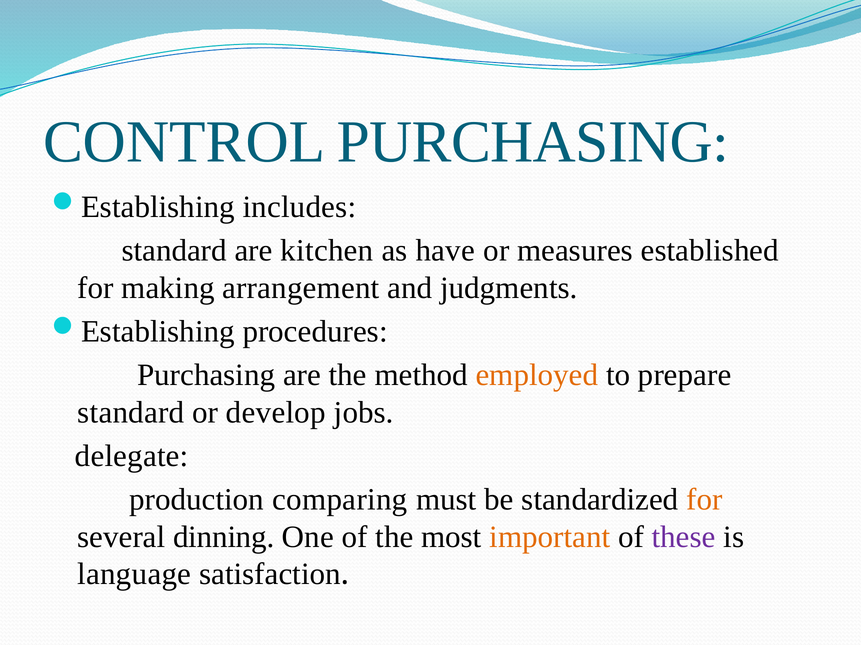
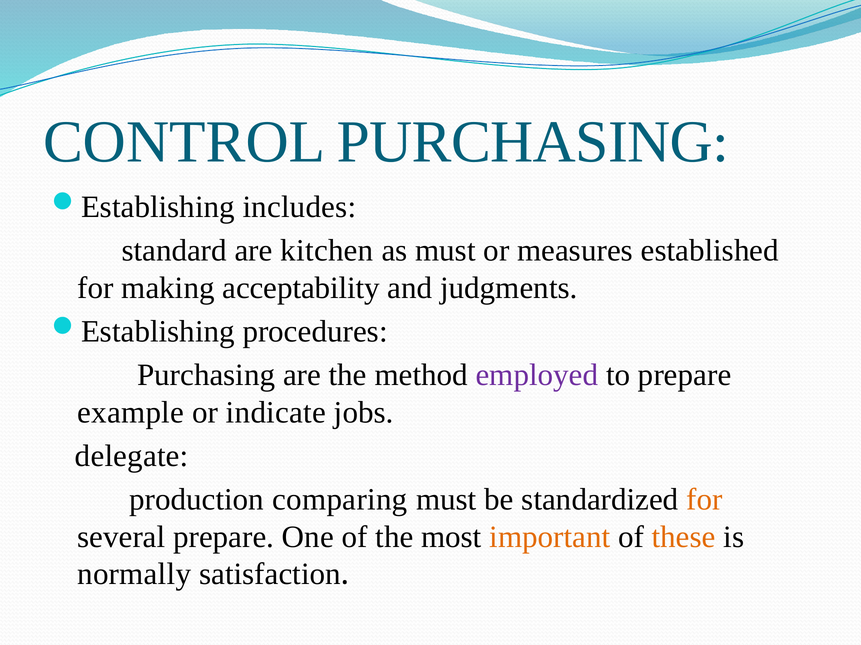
as have: have -> must (445, 251)
arrangement: arrangement -> acceptability (301, 288)
employed colour: orange -> purple (537, 376)
standard: standard -> example (131, 413)
develop: develop -> indicate (276, 413)
several dinning: dinning -> prepare (224, 537)
these colour: purple -> orange (684, 537)
language: language -> normally (134, 575)
